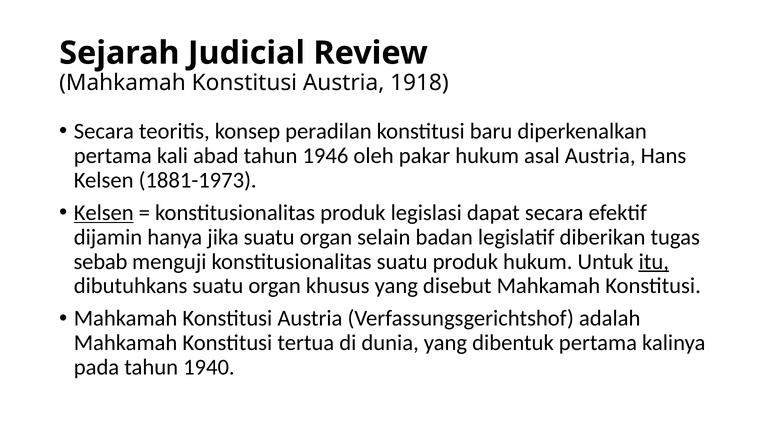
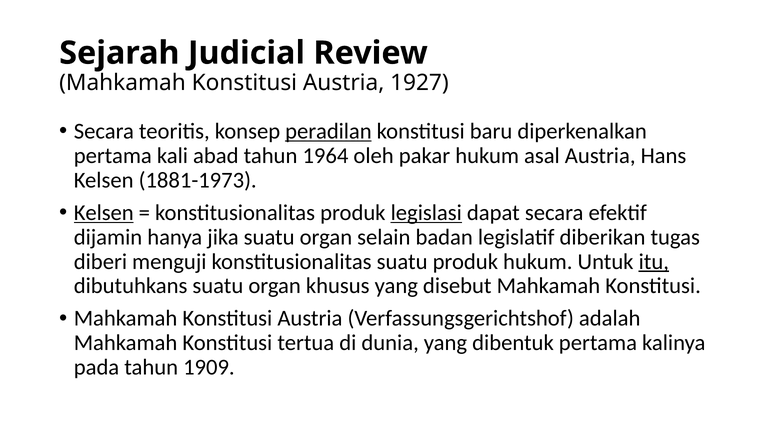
1918: 1918 -> 1927 (419, 83)
peradilan underline: none -> present (328, 131)
1946: 1946 -> 1964 (325, 156)
legislasi underline: none -> present (426, 213)
sebab: sebab -> diberi (100, 262)
1940: 1940 -> 1909 (209, 367)
